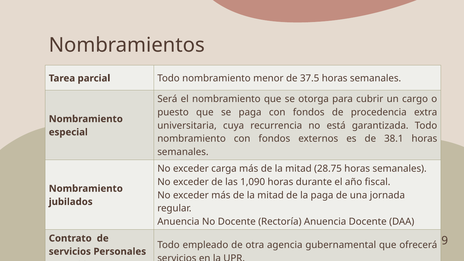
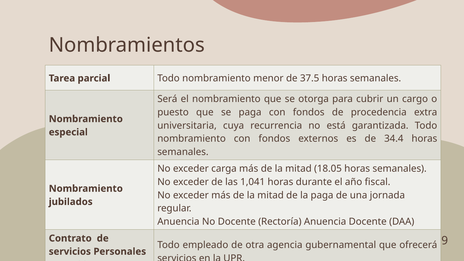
38.1: 38.1 -> 34.4 (394, 139)
28.75: 28.75 -> 18.05 (328, 169)
1,090: 1,090 -> 1,041 (253, 182)
